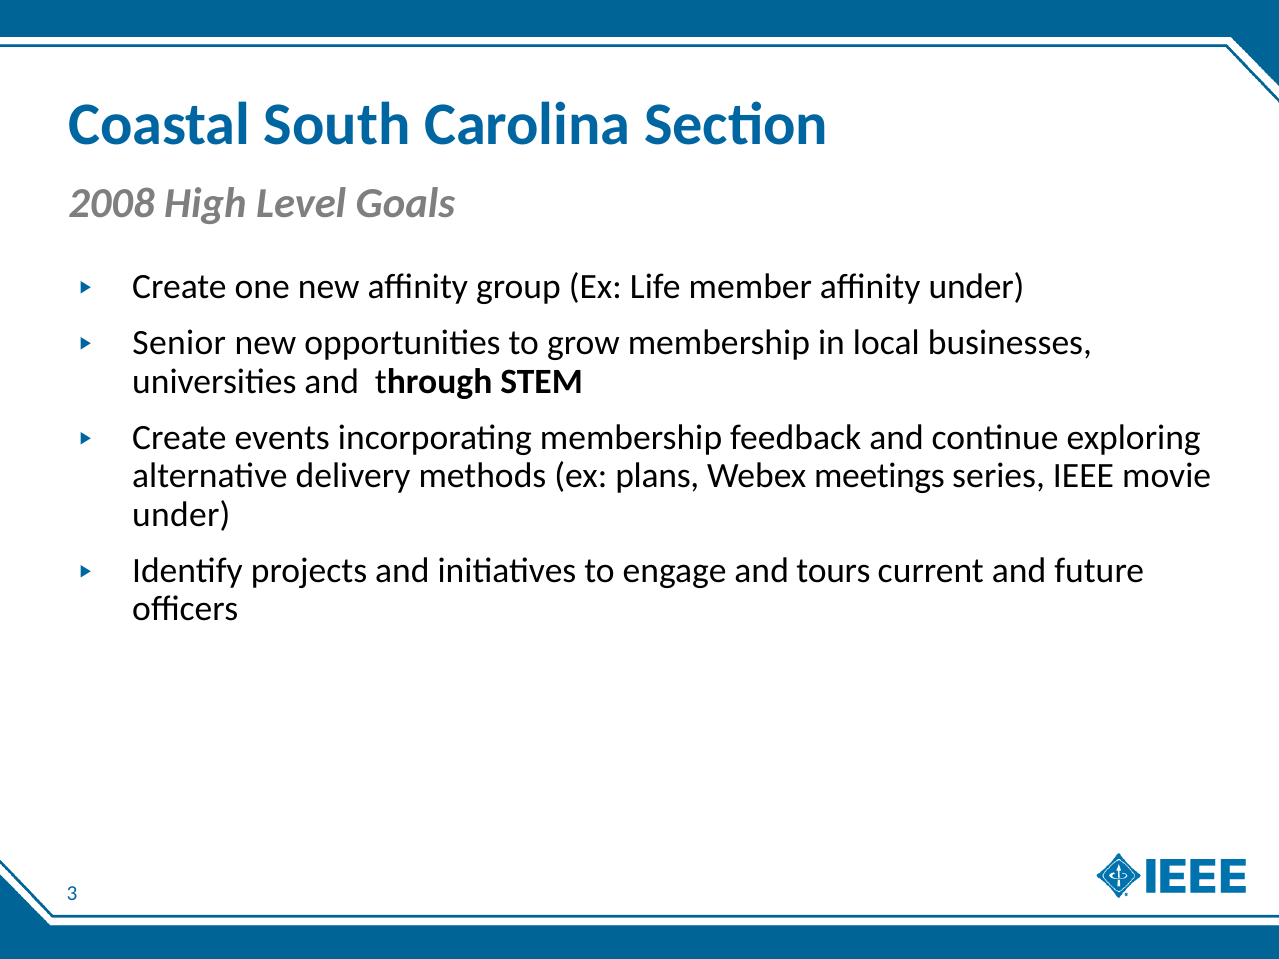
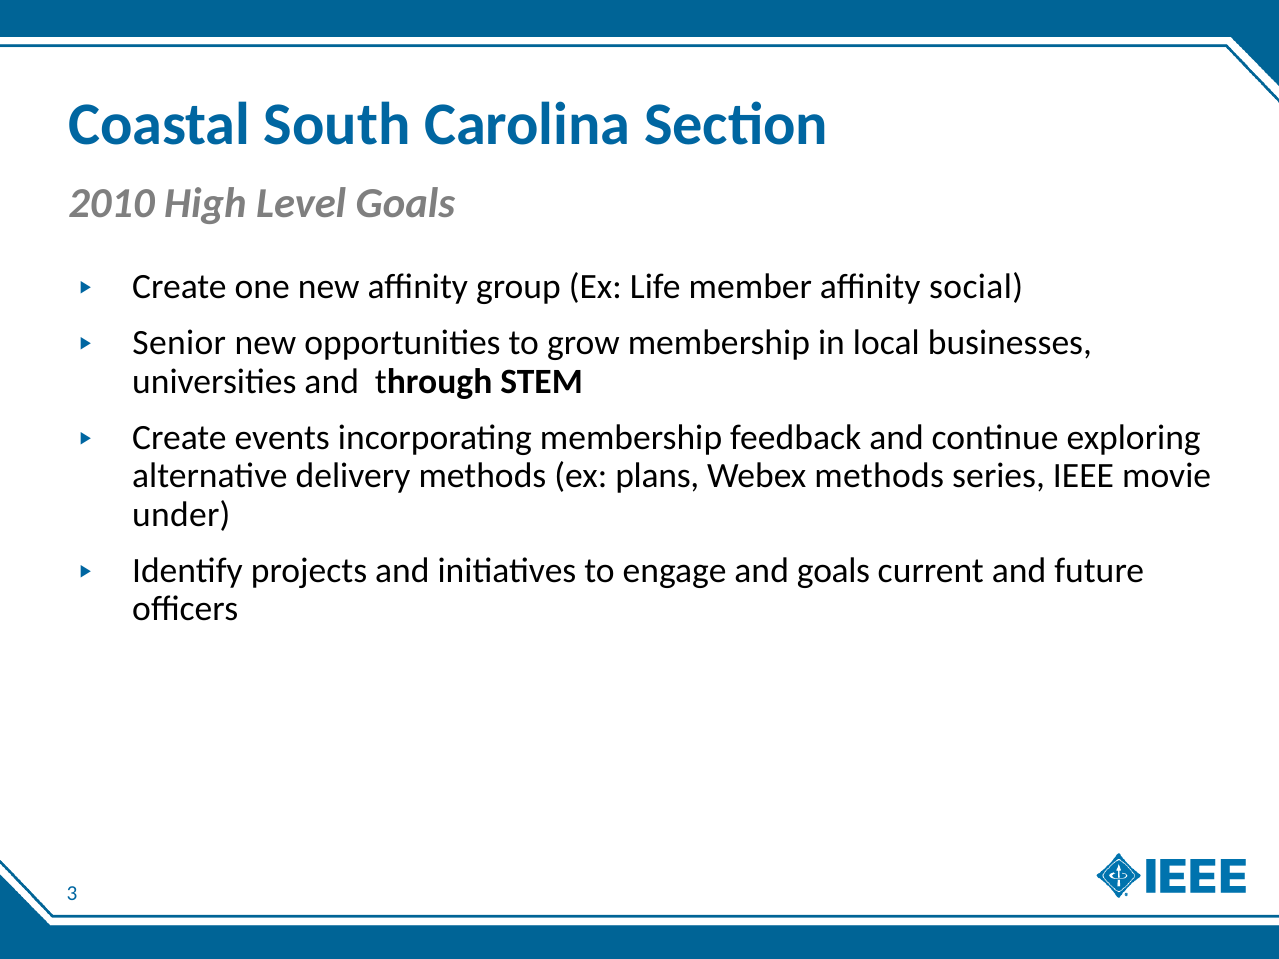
2008: 2008 -> 2010 (111, 203)
affinity under: under -> social (976, 287)
Webex meetings: meetings -> methods (879, 476)
and tours: tours -> goals (833, 571)
